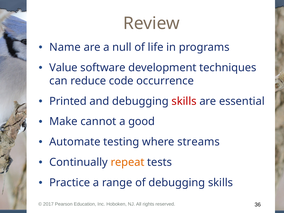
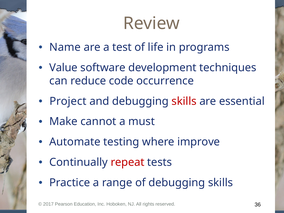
null: null -> test (122, 47)
Printed: Printed -> Project (68, 101)
good: good -> must (142, 122)
streams: streams -> improve (199, 142)
repeat colour: orange -> red (128, 162)
